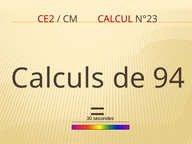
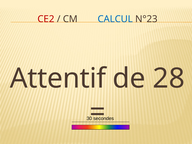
CALCUL colour: red -> blue (115, 19)
Calculs: Calculs -> Attentif (58, 78)
94: 94 -> 28 (169, 78)
